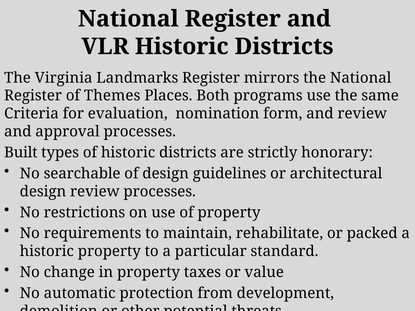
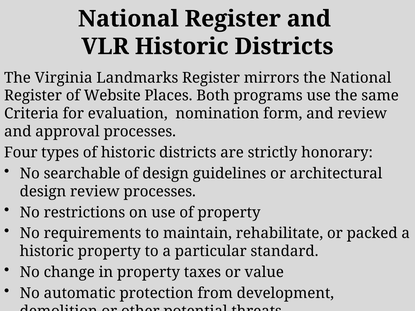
Themes: Themes -> Website (112, 96)
Built: Built -> Four (21, 153)
